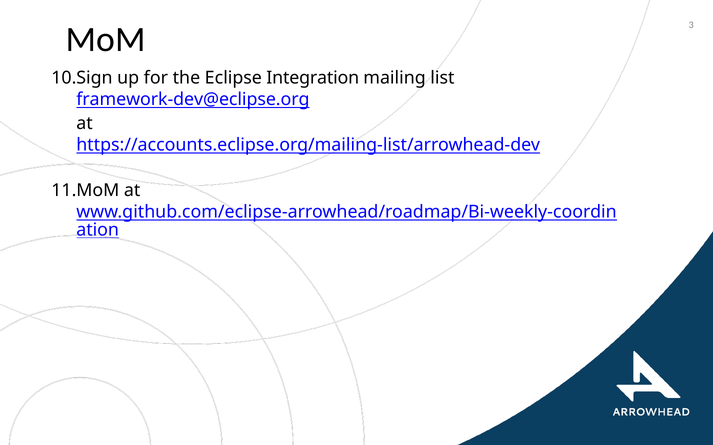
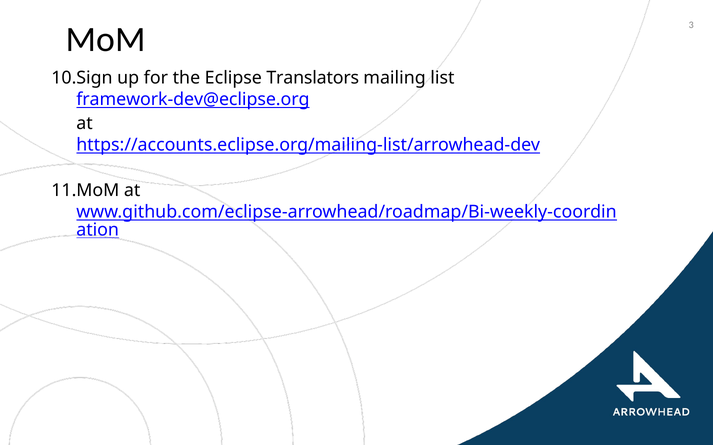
Integration: Integration -> Translators (313, 78)
